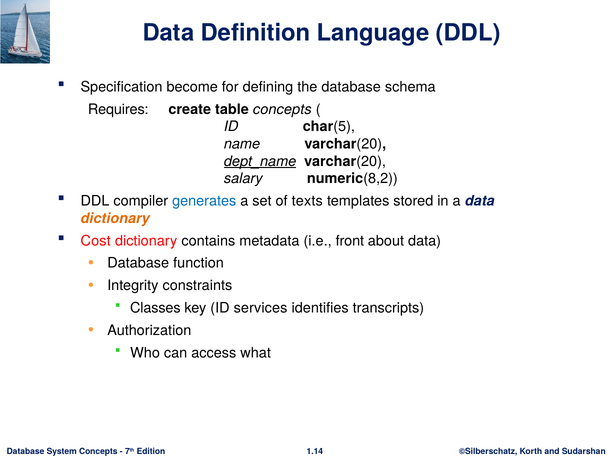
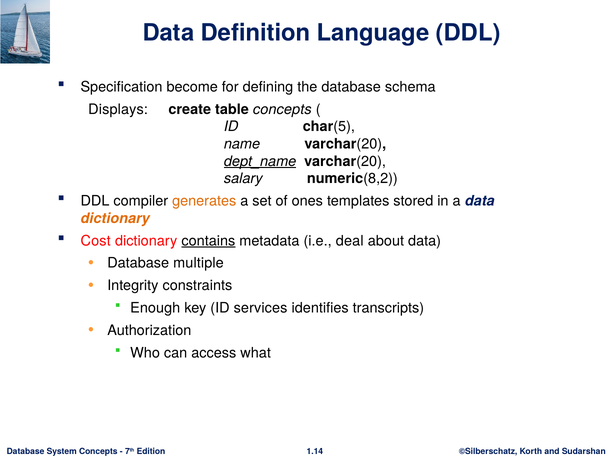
Requires: Requires -> Displays (118, 109)
generates colour: blue -> orange (204, 201)
texts: texts -> ones (307, 201)
contains underline: none -> present (208, 241)
front: front -> deal (350, 241)
function: function -> multiple (198, 263)
Classes: Classes -> Enough (155, 308)
